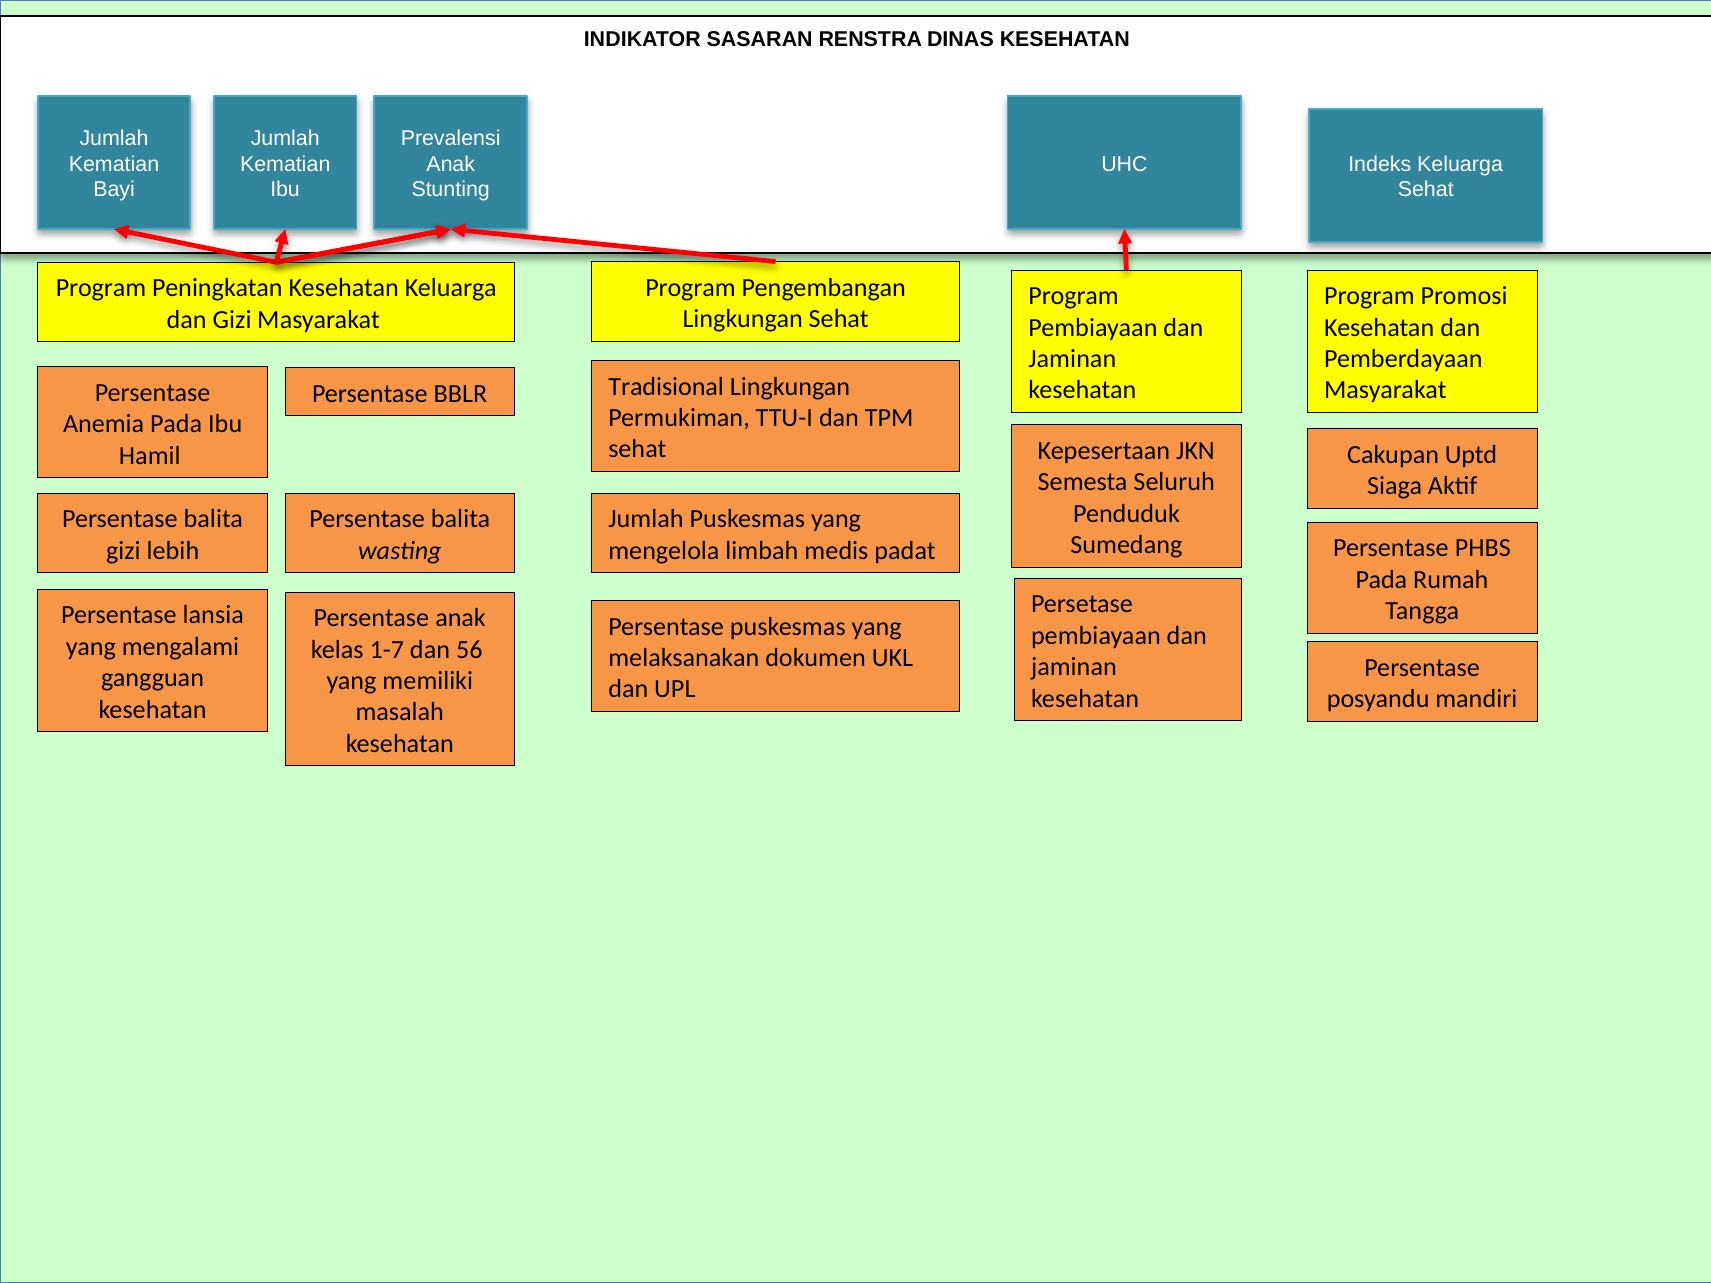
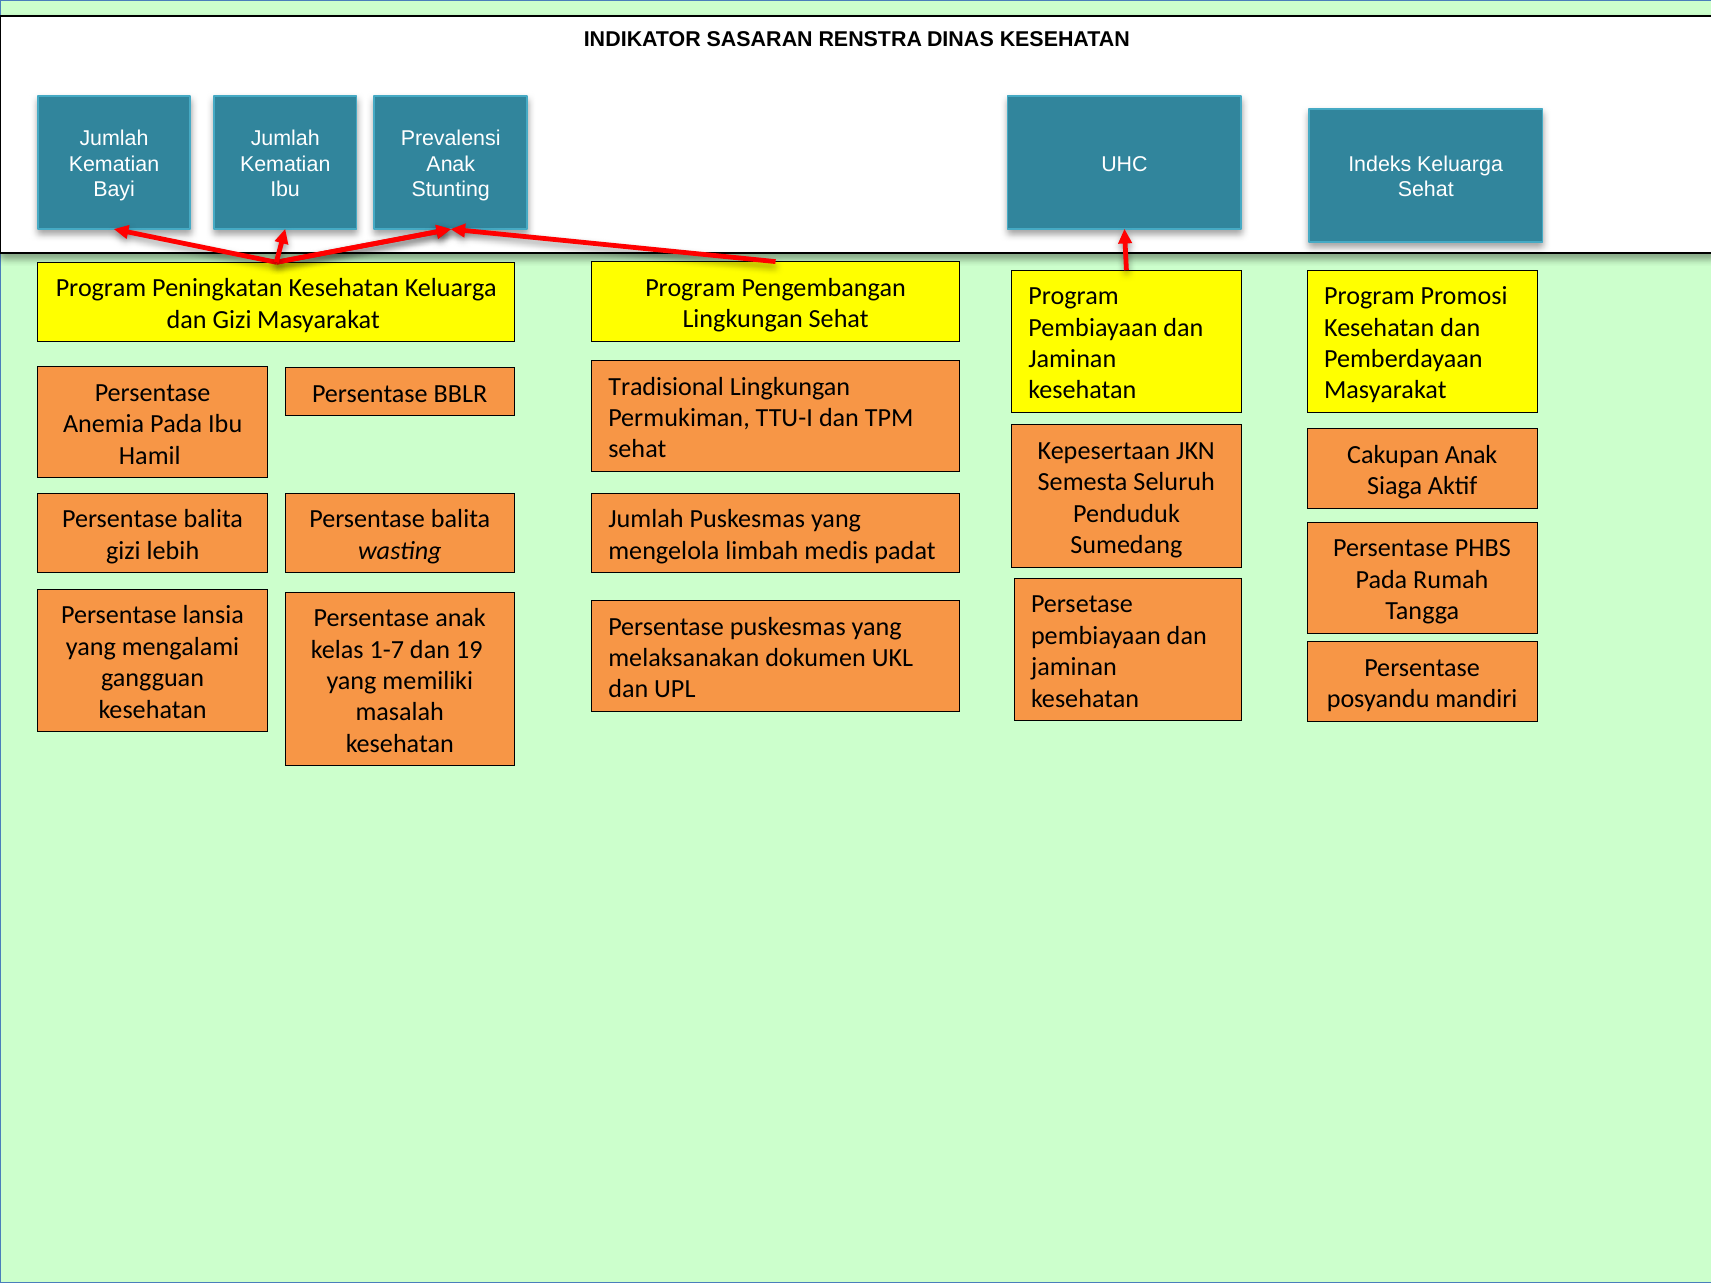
Cakupan Uptd: Uptd -> Anak (1471, 454)
56: 56 -> 19 (469, 650)
